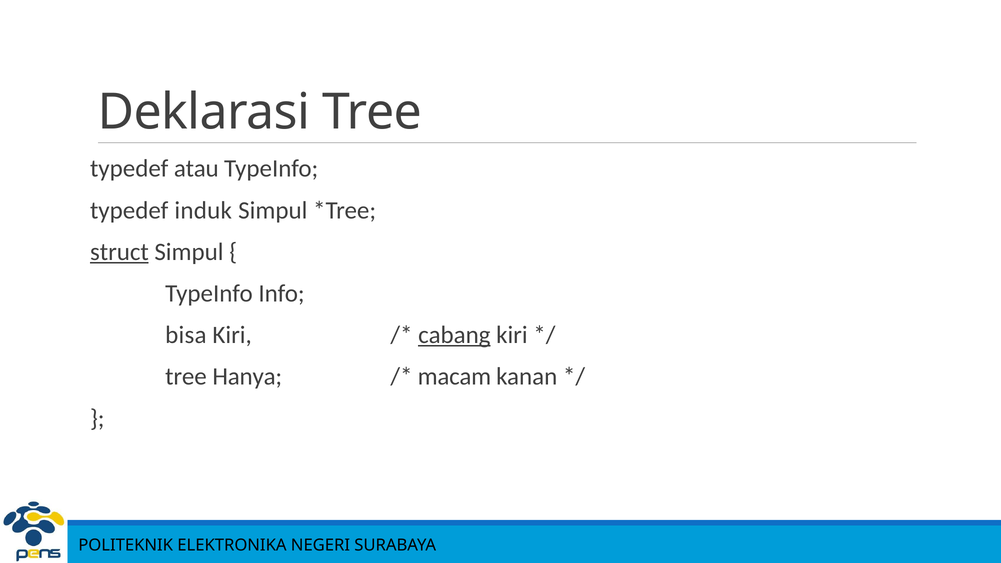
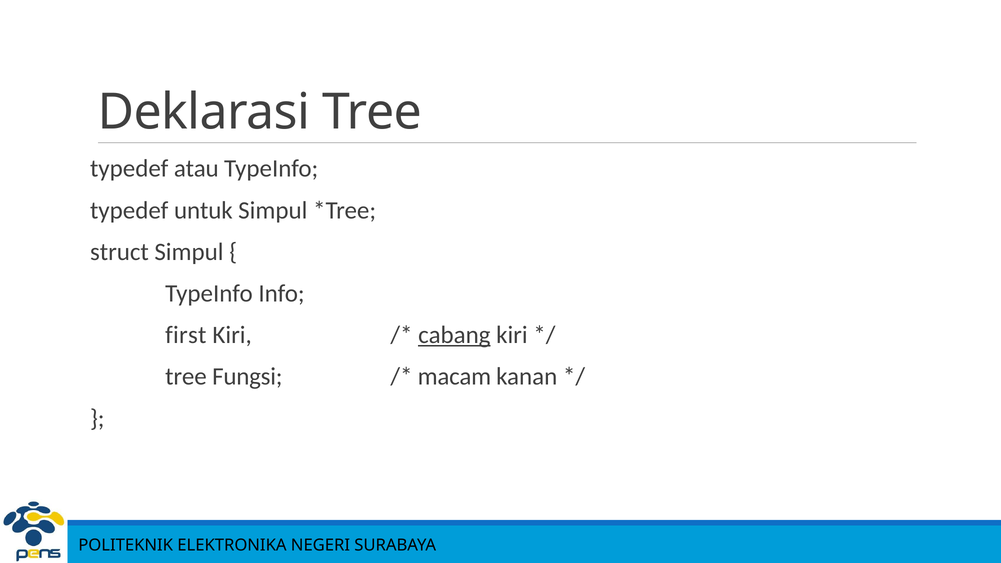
induk: induk -> untuk (203, 210)
struct underline: present -> none (119, 252)
bisa: bisa -> first (186, 335)
Hanya: Hanya -> Fungsi (247, 377)
